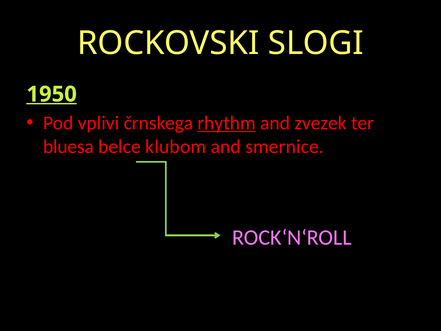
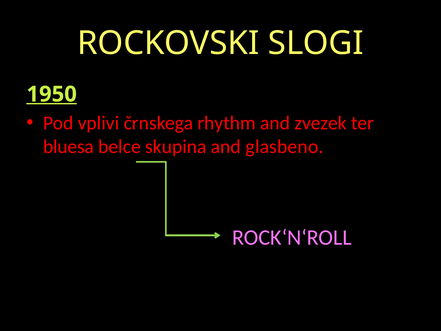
rhythm underline: present -> none (227, 123)
klubom: klubom -> skupina (176, 146)
smernice: smernice -> glasbeno (285, 146)
